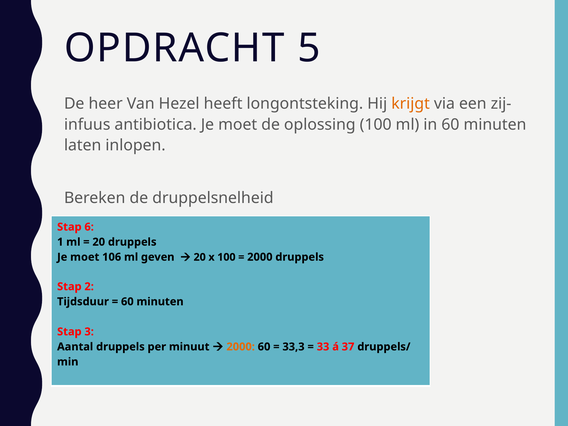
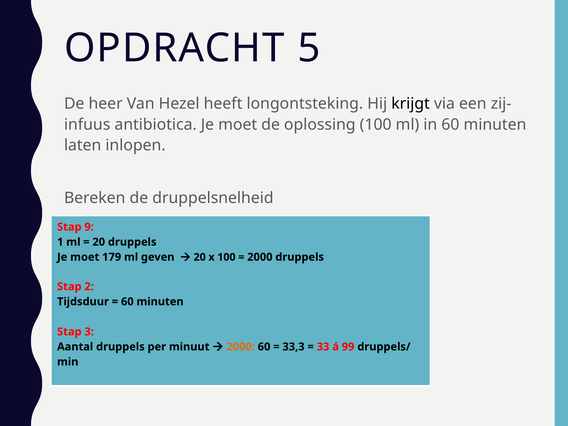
krijgt colour: orange -> black (411, 104)
6: 6 -> 9 (89, 227)
106: 106 -> 179 (112, 257)
37: 37 -> 99 (348, 347)
